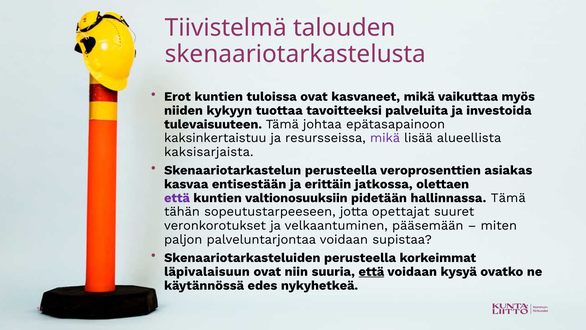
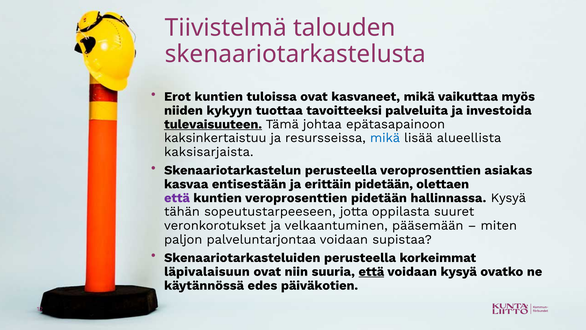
tulevaisuuteen underline: none -> present (213, 124)
mikä colour: purple -> blue (385, 138)
erittäin jatkossa: jatkossa -> pidetään (384, 184)
kuntien valtionosuuksiin: valtionosuuksiin -> veroprosenttien (296, 198)
hallinnassa Tämä: Tämä -> Kysyä (508, 198)
opettajat: opettajat -> oppilasta (401, 212)
nykyhetkeä: nykyhetkeä -> päiväkotien (320, 285)
